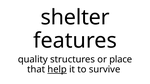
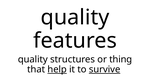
shelter: shelter -> quality (75, 17)
place: place -> thing (121, 60)
survive underline: none -> present (105, 70)
